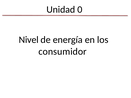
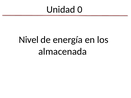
consumidor: consumidor -> almacenada (63, 52)
